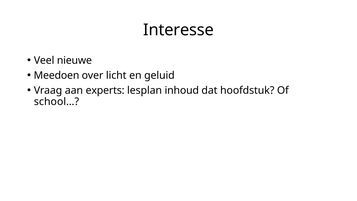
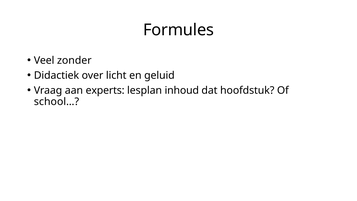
Interesse: Interesse -> Formules (179, 30)
nieuwe: nieuwe -> zonder (74, 60)
Meedoen: Meedoen -> Didactiek (57, 75)
